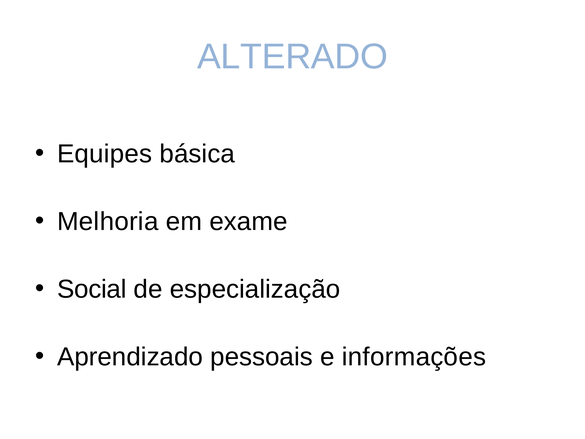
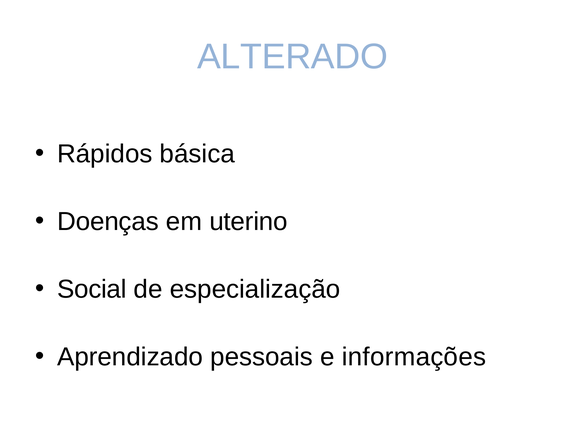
Equipes: Equipes -> Rápidos (105, 154)
Melhoria: Melhoria -> Doenças (108, 222)
exame: exame -> uterino (249, 222)
